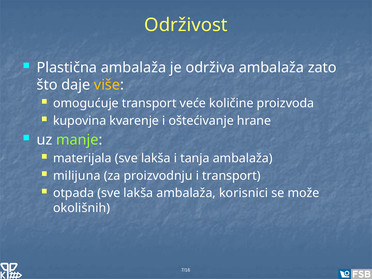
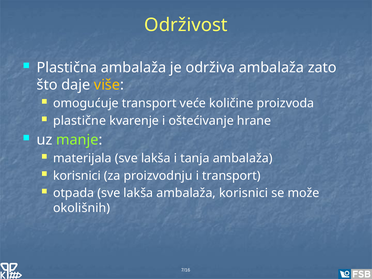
kupovina: kupovina -> plastične (80, 121)
milijuna: milijuna -> korisnici (77, 176)
